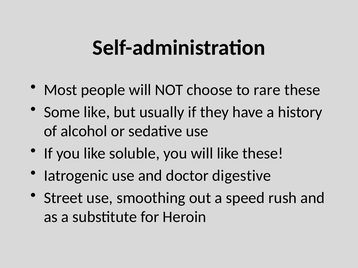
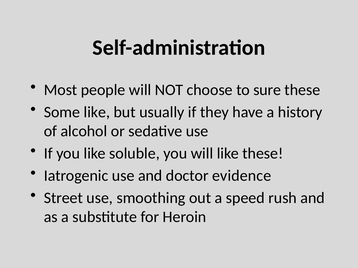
rare: rare -> sure (267, 90)
digestive: digestive -> evidence (242, 176)
